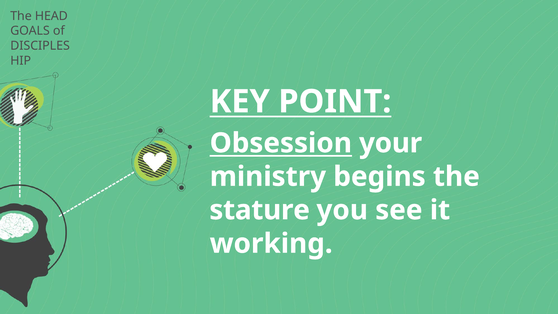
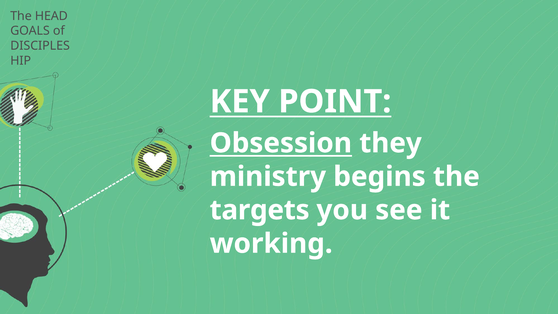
your: your -> they (391, 143)
stature: stature -> targets (260, 210)
